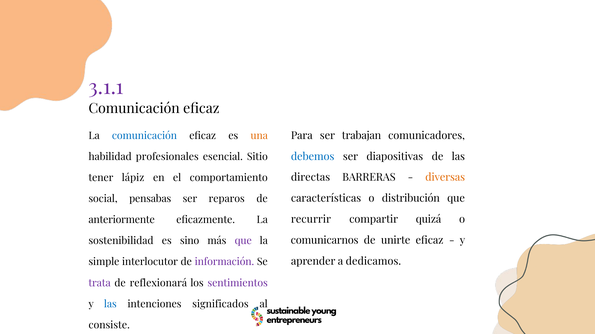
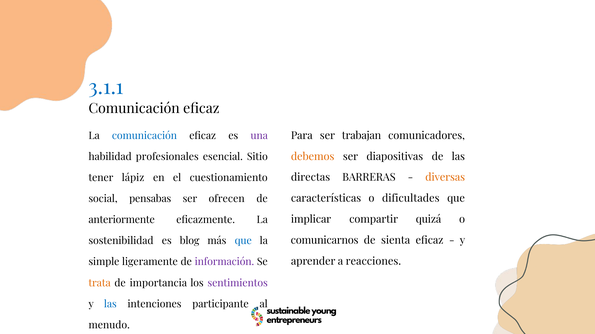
3.1.1 colour: purple -> blue (106, 88)
una colour: orange -> purple (259, 136)
debemos colour: blue -> orange (313, 157)
comportamiento: comportamiento -> cuestionamiento (229, 178)
distribución: distribución -> dificultades (411, 199)
reparos: reparos -> ofrecen (227, 199)
recurrir: recurrir -> implicar (311, 220)
unirte: unirte -> sienta (396, 241)
sino: sino -> blog (190, 241)
que colour: purple -> blue (243, 241)
dedicamos: dedicamos -> reacciones (373, 262)
interlocutor: interlocutor -> ligeramente (150, 262)
trata colour: purple -> orange (100, 284)
reflexionará: reflexionará -> importancia (158, 284)
significados: significados -> participante (220, 305)
consiste: consiste -> menudo (109, 326)
